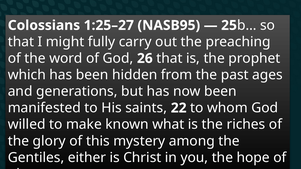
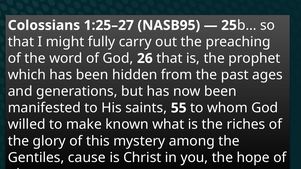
22: 22 -> 55 (179, 108)
either: either -> cause (87, 158)
